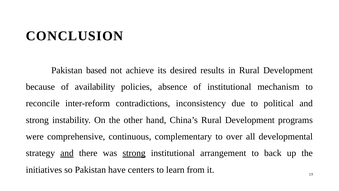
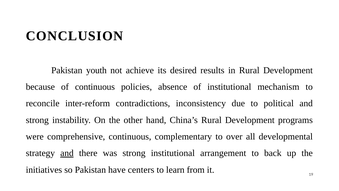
based: based -> youth (96, 70)
of availability: availability -> continuous (95, 87)
strong underline: present -> none (134, 153)
